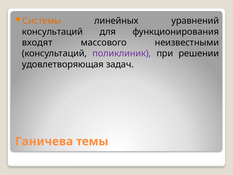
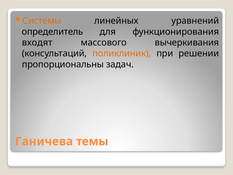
консультаций: консультаций -> определитель (52, 32)
неизвестными: неизвестными -> вычеркивания (187, 43)
поликлиник colour: purple -> orange (122, 53)
удовлетворяющая: удовлетворяющая -> пропорциональны (63, 64)
